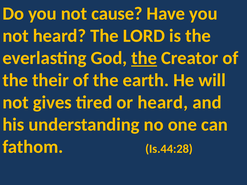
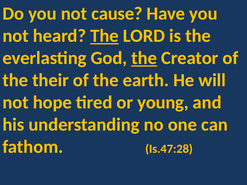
The underline: none -> present (104, 36)
gives: gives -> hope (52, 103)
or heard: heard -> young (163, 103)
Is.44:28: Is.44:28 -> Is.47:28 (169, 149)
